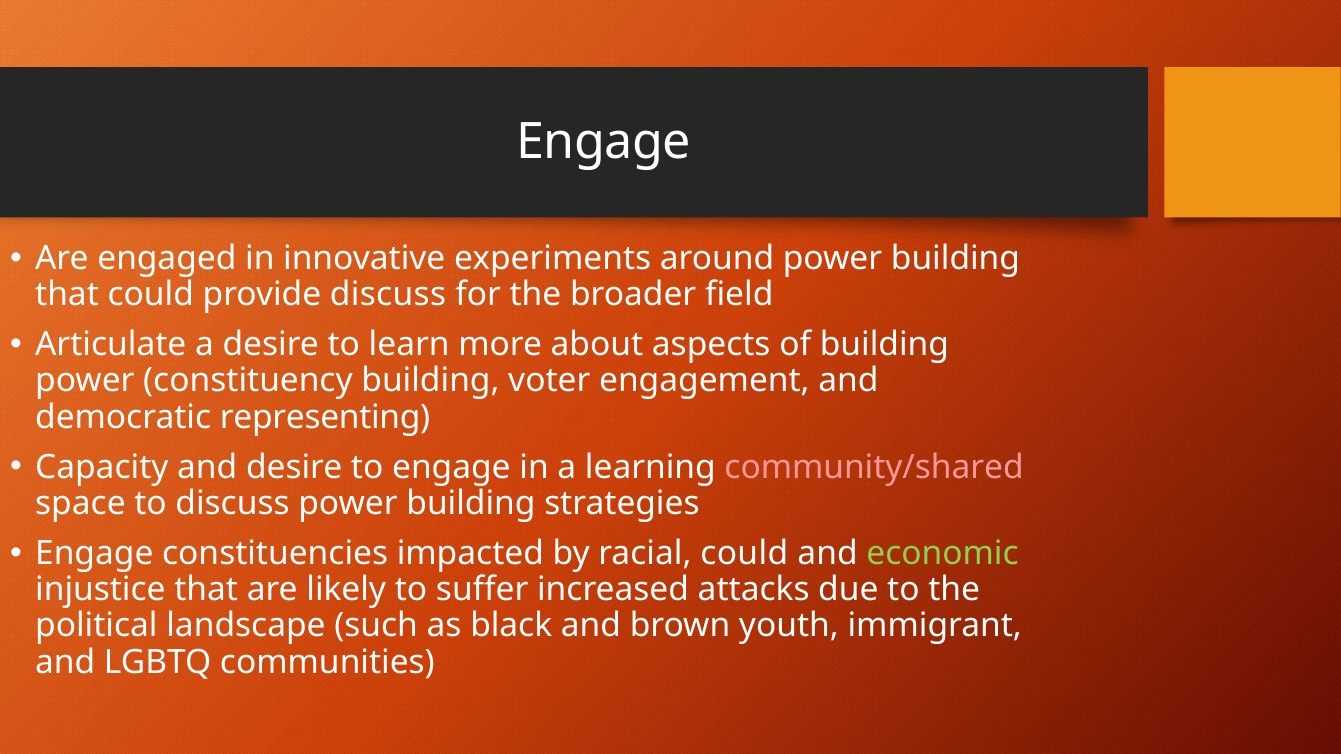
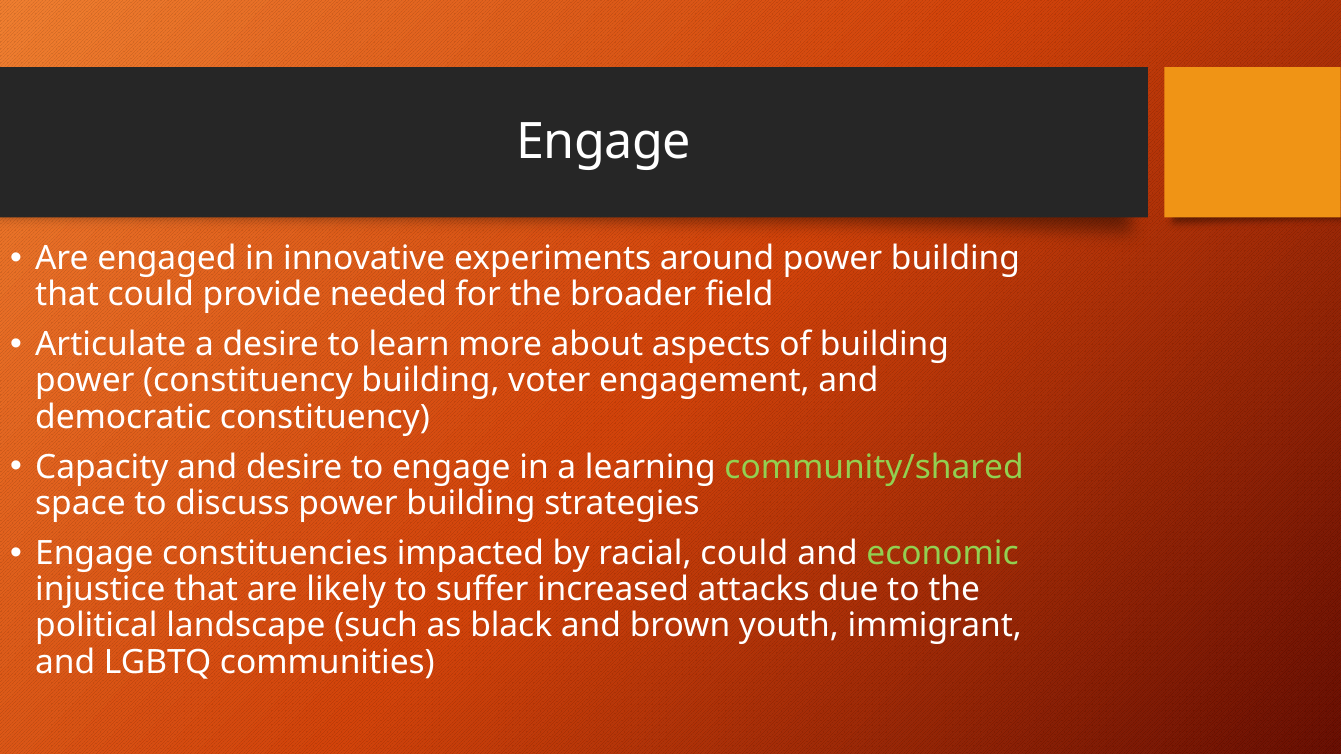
provide discuss: discuss -> needed (388, 295)
democratic representing: representing -> constituency (325, 417)
community/shared colour: pink -> light green (874, 467)
